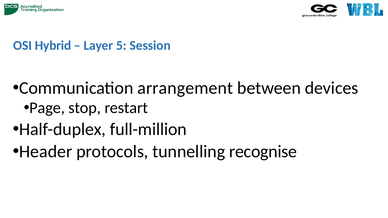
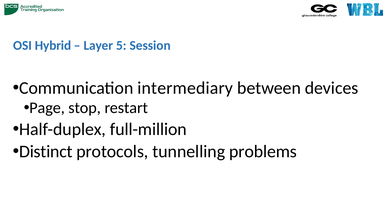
arrangement: arrangement -> intermediary (185, 88)
Header: Header -> Distinct (46, 152)
recognise: recognise -> problems (263, 152)
